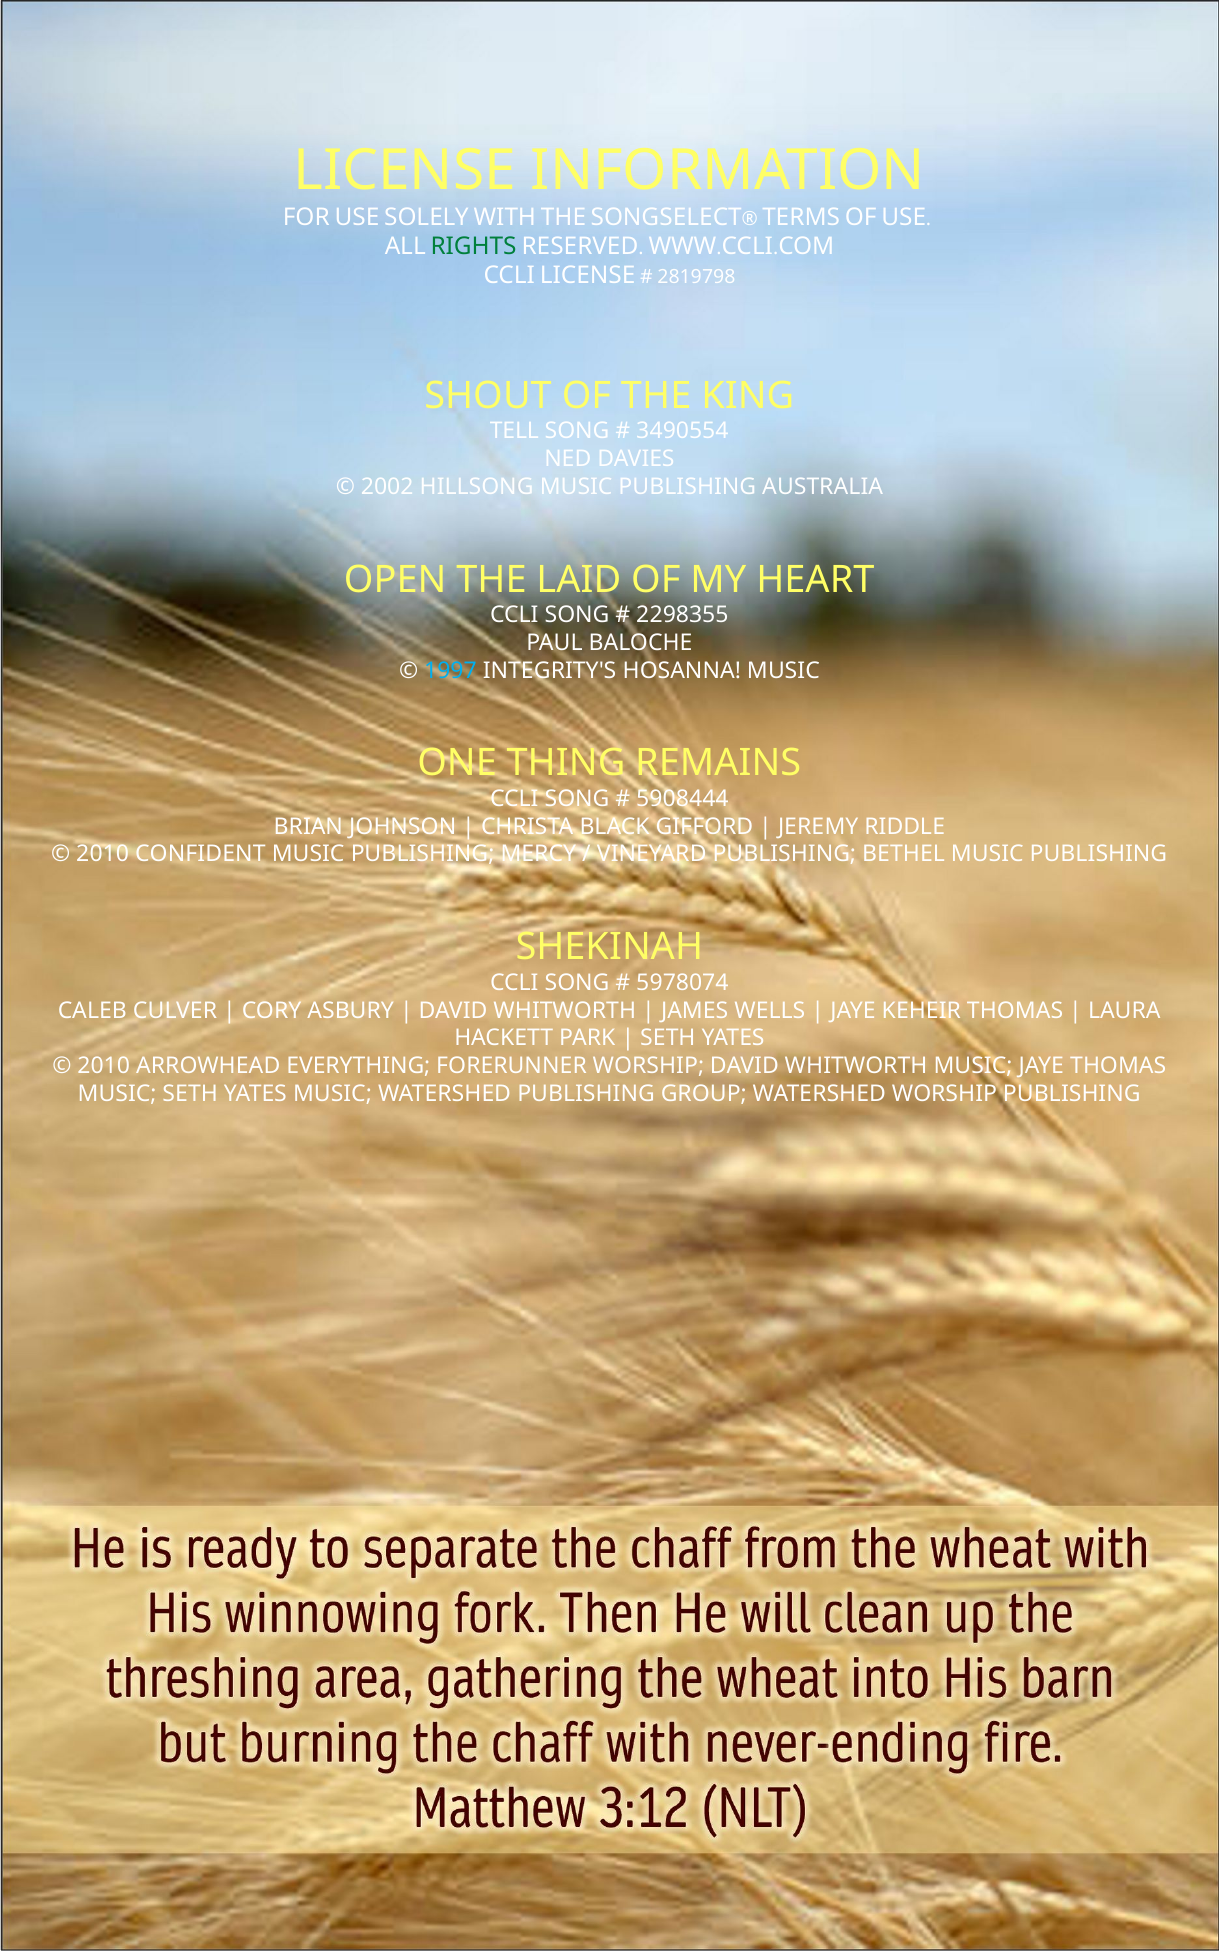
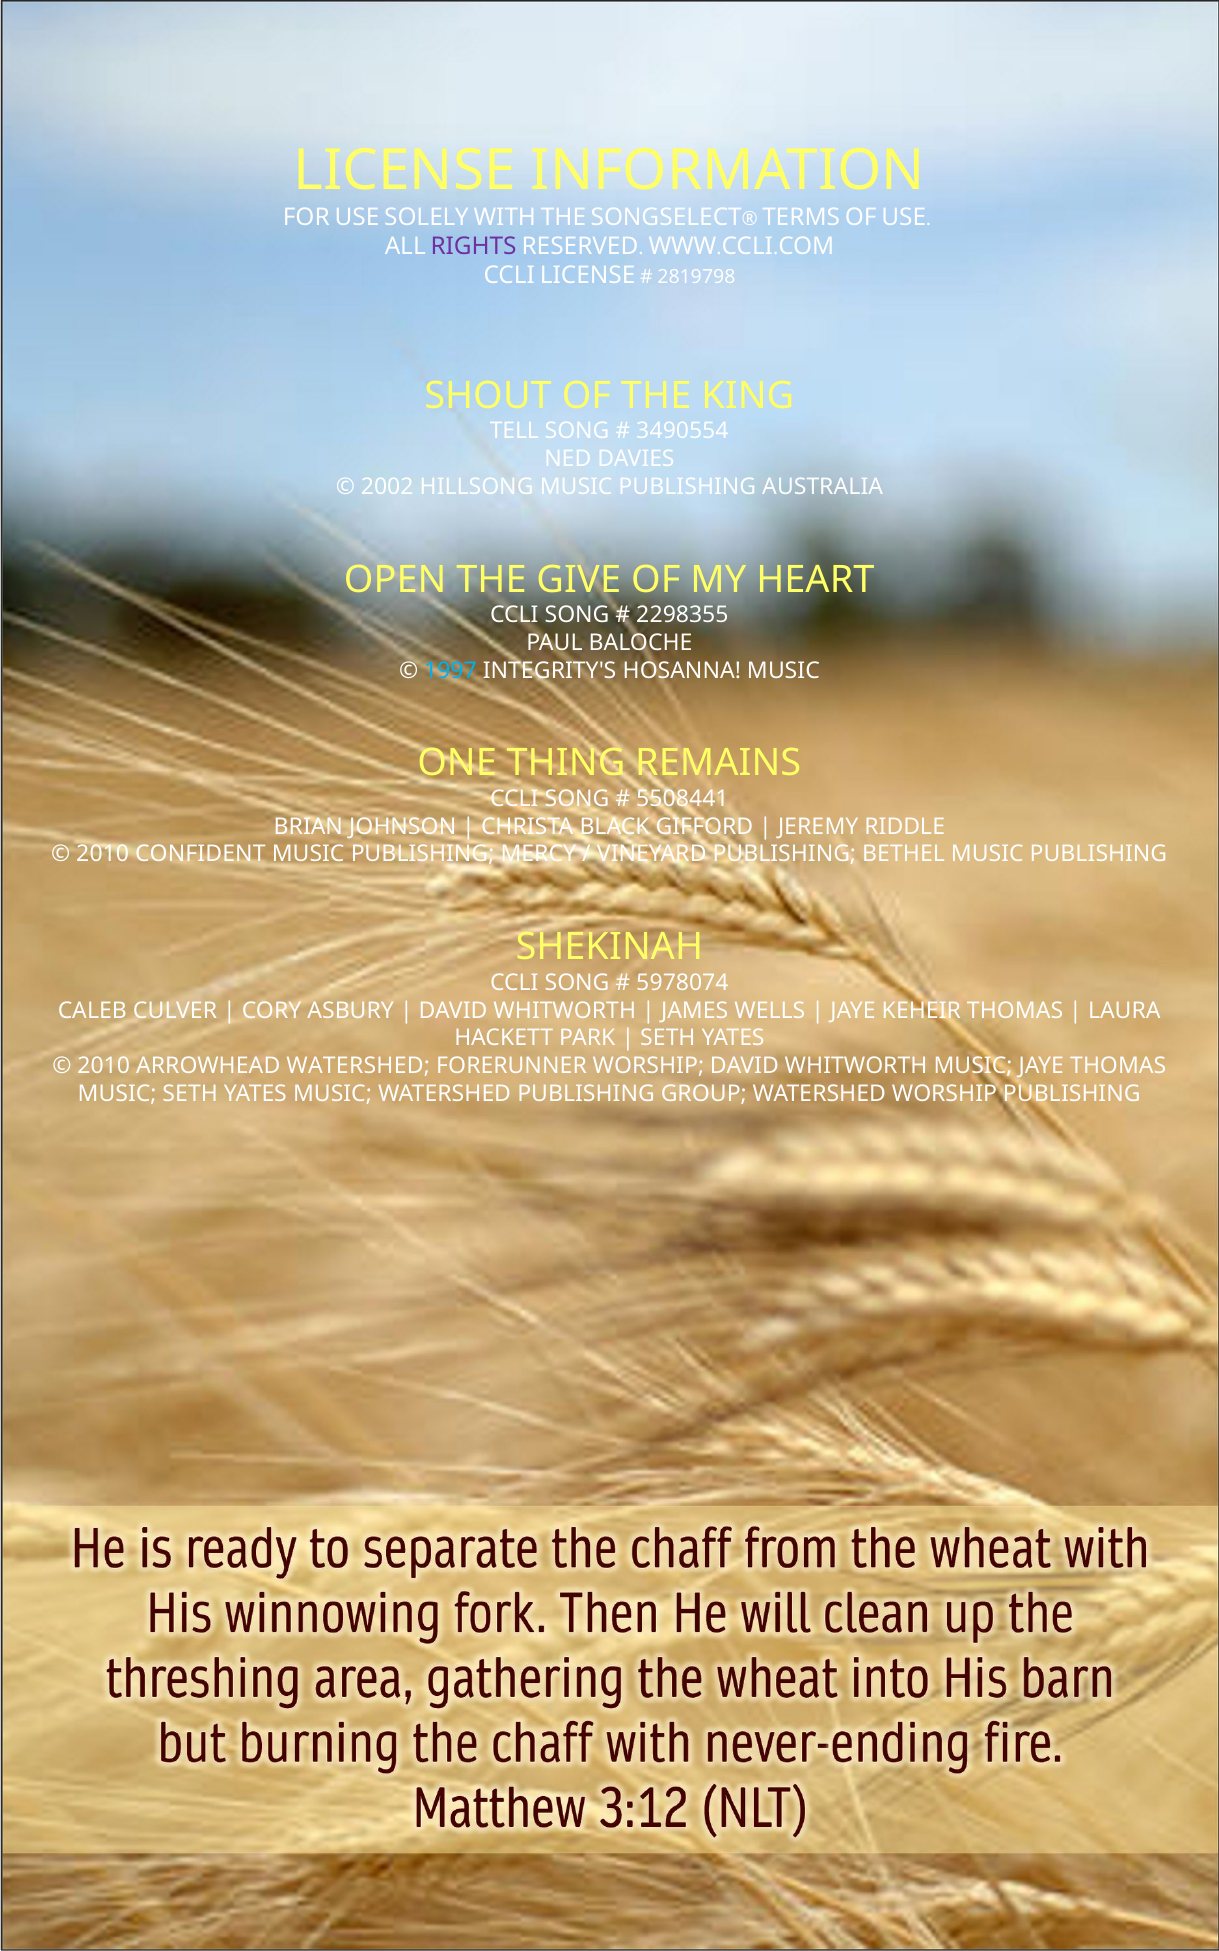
RIGHTS colour: green -> purple (474, 246)
LAID: LAID -> GIVE (579, 579)
5908444: 5908444 -> 5508441 (682, 799)
ARROWHEAD EVERYTHING: EVERYTHING -> WATERSHED (358, 1065)
